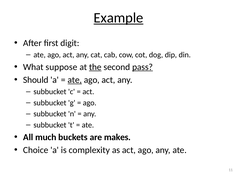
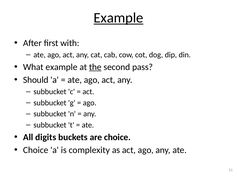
digit: digit -> with (70, 43)
What suppose: suppose -> example (62, 67)
pass underline: present -> none (143, 67)
ate underline: present -> none (75, 80)
much: much -> digits (46, 137)
are makes: makes -> choice (117, 137)
